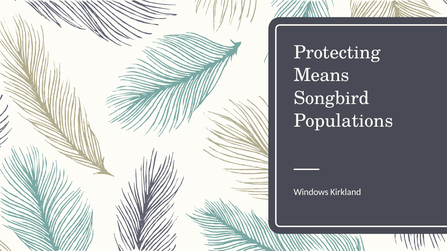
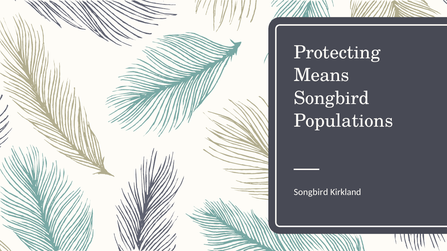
Windows: Windows -> Songbird (311, 193)
